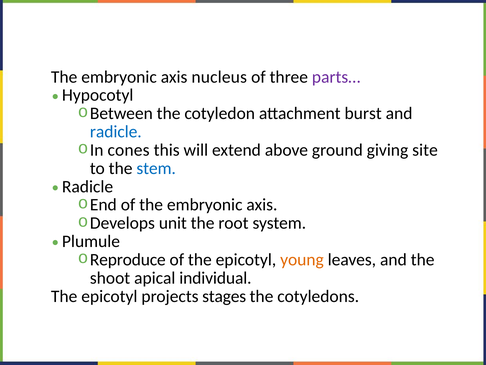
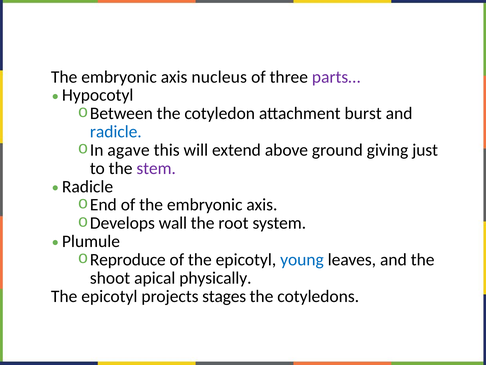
cones: cones -> agave (129, 150)
site: site -> just (425, 150)
stem colour: blue -> purple (156, 168)
unit: unit -> wall (173, 223)
young colour: orange -> blue (302, 259)
individual: individual -> physically (215, 278)
